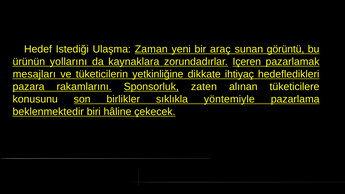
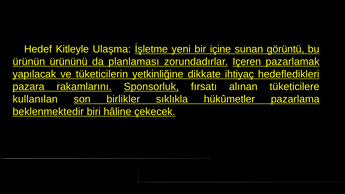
Istediği: Istediği -> Kitleyle (72, 49)
Zaman: Zaman -> İşletme (151, 49)
araç: araç -> içine (220, 49)
yollarını: yollarını -> ürününü (69, 62)
kaynaklara: kaynaklara -> planlaması (134, 62)
mesajları: mesajları -> yapılacak (34, 74)
zaten: zaten -> fırsatı (204, 87)
konusunu: konusunu -> kullanılan (35, 99)
yöntemiyle: yöntemiyle -> hükûmetler (229, 99)
